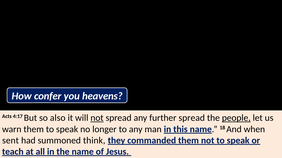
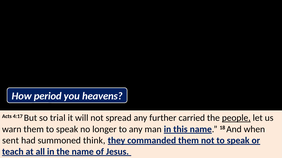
confer: confer -> period (48, 96)
also: also -> trial (58, 118)
not underline: present -> none (97, 118)
further spread: spread -> carried (192, 118)
